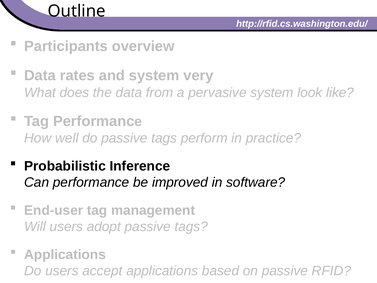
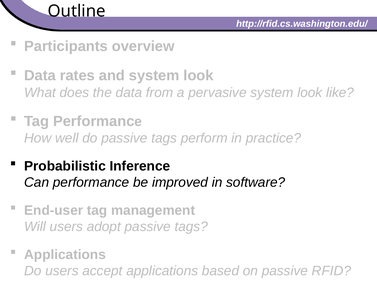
and system very: very -> look (198, 76)
